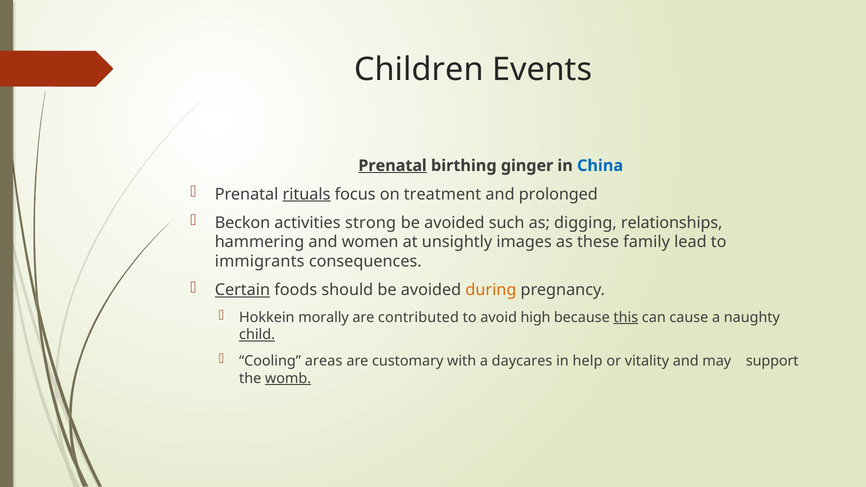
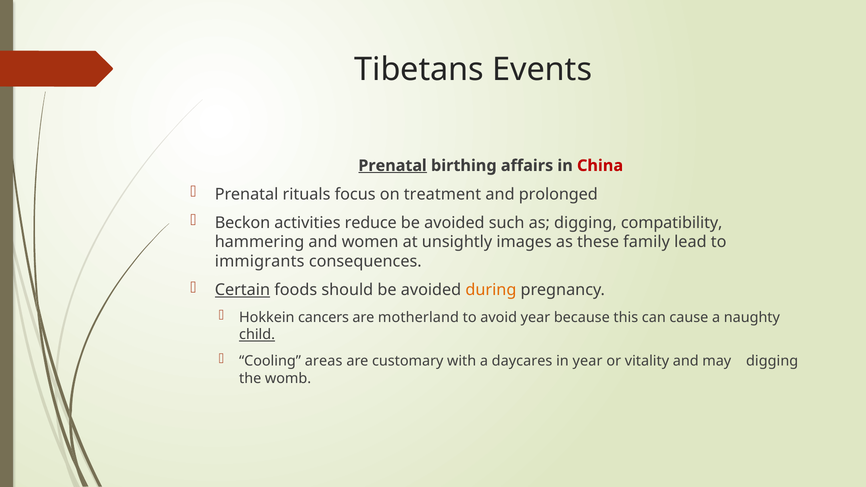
Children: Children -> Tibetans (419, 69)
ginger: ginger -> affairs (527, 166)
China colour: blue -> red (600, 166)
rituals underline: present -> none (307, 194)
strong: strong -> reduce (371, 223)
relationships: relationships -> compatibility (672, 223)
morally: morally -> cancers (324, 317)
contributed: contributed -> motherland (418, 317)
avoid high: high -> year (535, 317)
this underline: present -> none (626, 317)
in help: help -> year (588, 361)
may support: support -> digging (772, 361)
womb underline: present -> none (288, 378)
